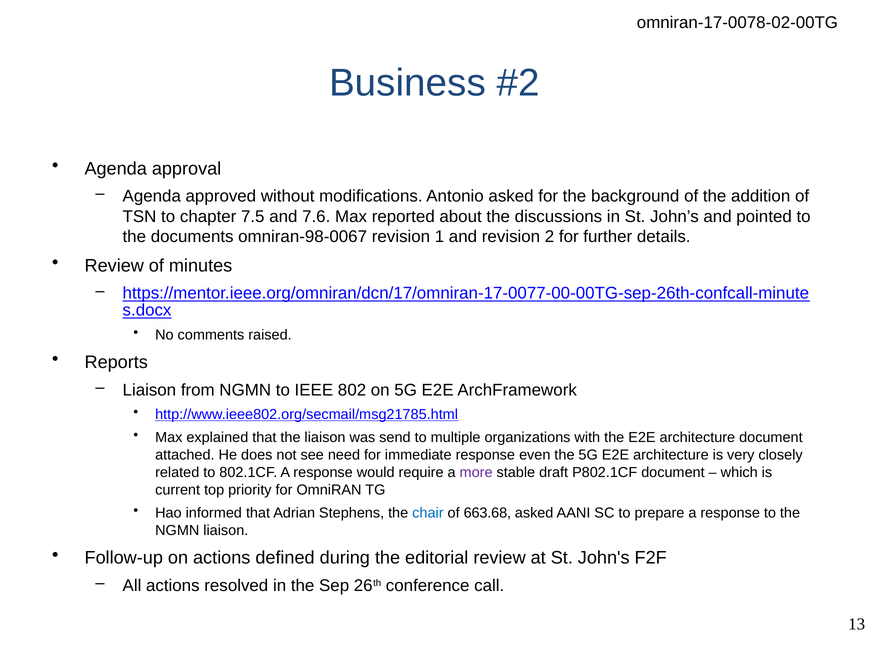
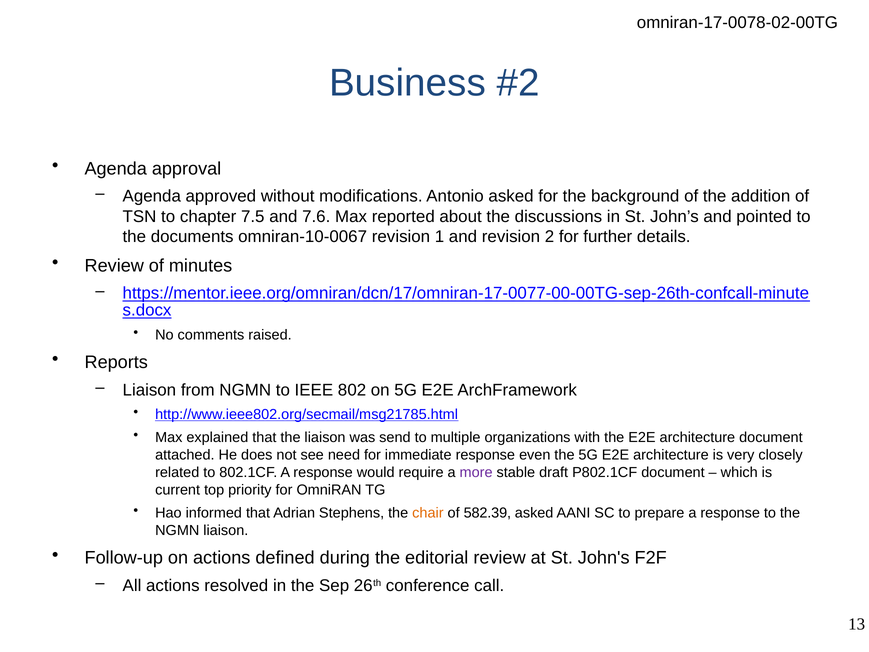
omniran-98-0067: omniran-98-0067 -> omniran-10-0067 (303, 237)
chair colour: blue -> orange (428, 513)
663.68: 663.68 -> 582.39 (487, 513)
